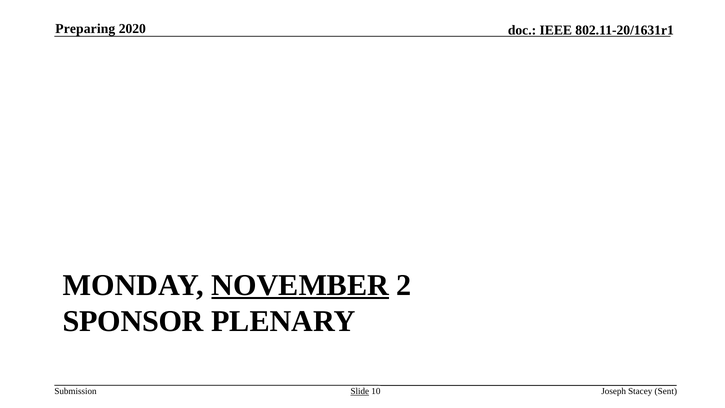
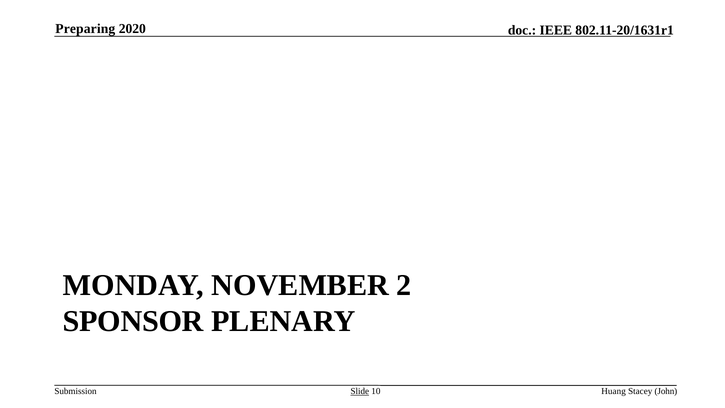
NOVEMBER underline: present -> none (300, 285)
Joseph: Joseph -> Huang (614, 391)
Sent: Sent -> John (666, 391)
